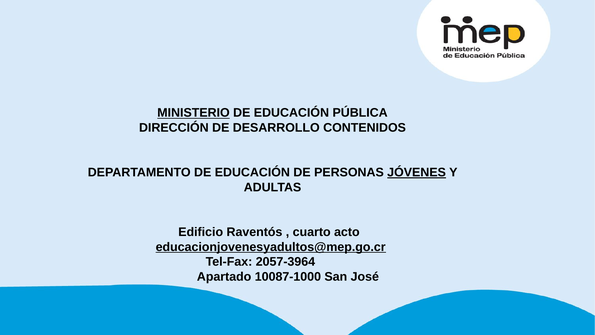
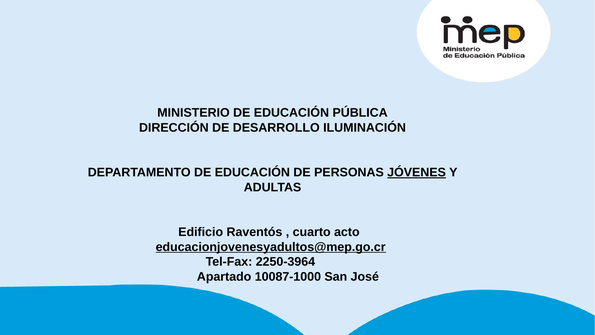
MINISTERIO underline: present -> none (193, 113)
CONTENIDOS: CONTENIDOS -> ILUMINACIÓN (365, 128)
2057-3964: 2057-3964 -> 2250-3964 (285, 262)
